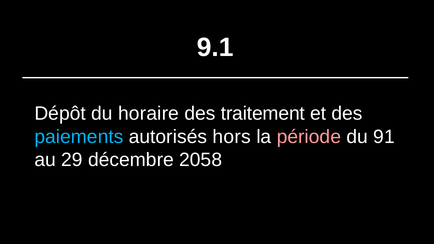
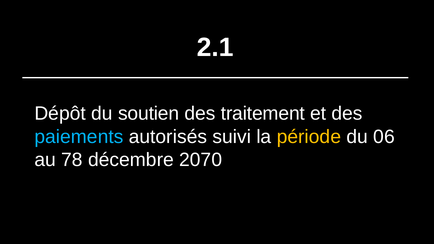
9.1: 9.1 -> 2.1 (215, 48)
horaire: horaire -> soutien (149, 114)
hors: hors -> suivi (232, 137)
période colour: pink -> yellow (309, 137)
91: 91 -> 06 (384, 137)
29: 29 -> 78 (72, 160)
2058: 2058 -> 2070 (201, 160)
